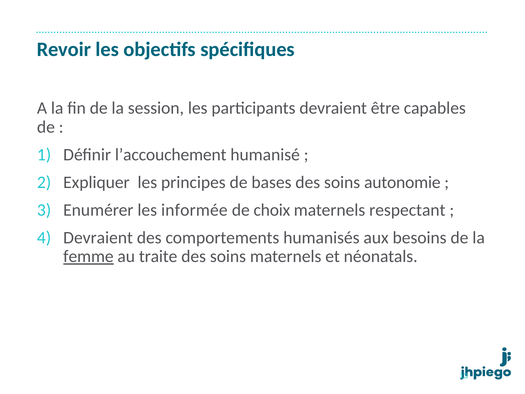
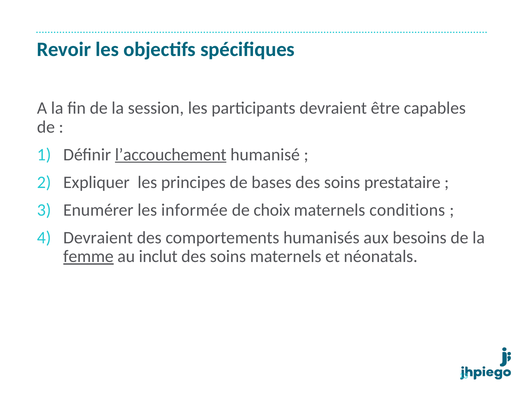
l’accouchement underline: none -> present (171, 155)
autonomie: autonomie -> prestataire (402, 182)
respectant: respectant -> conditions (407, 210)
traite: traite -> inclut (158, 256)
